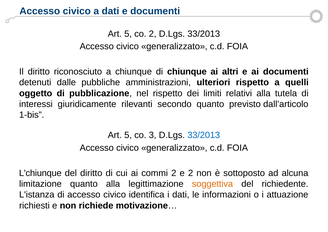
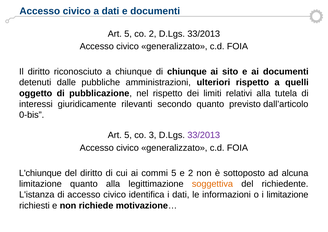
altri: altri -> sito (230, 72)
1-bis: 1-bis -> 0-bis (32, 115)
33/2013 colour: blue -> purple (204, 135)
commi 2: 2 -> 5 (174, 173)
i attuazione: attuazione -> limitazione (287, 195)
